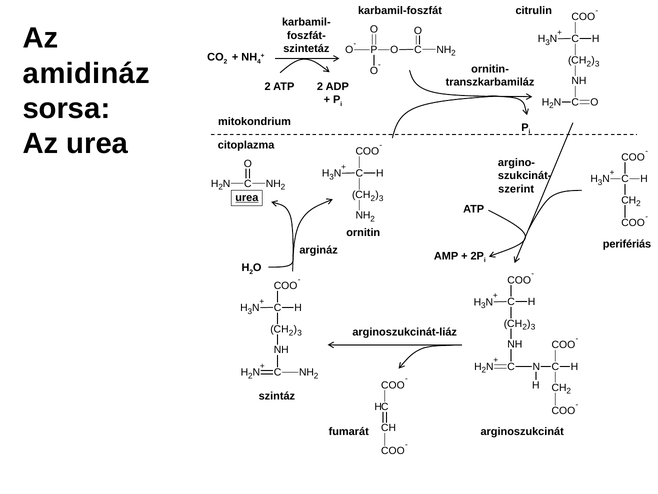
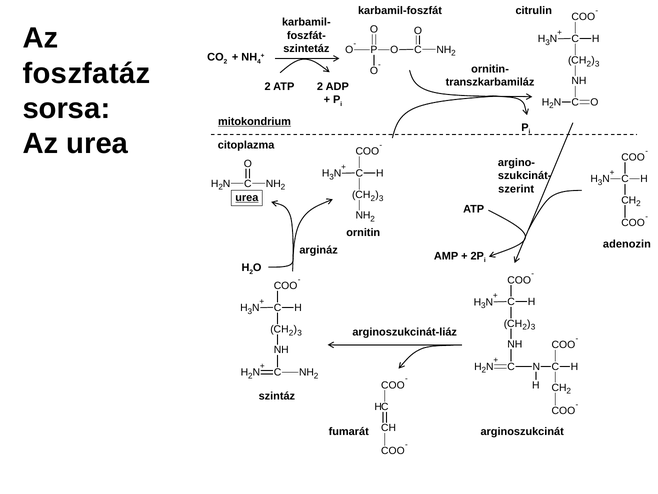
amidináz: amidináz -> foszfatáz (87, 73)
mitokondrium underline: none -> present (254, 122)
perifériás: perifériás -> adenozin (627, 244)
